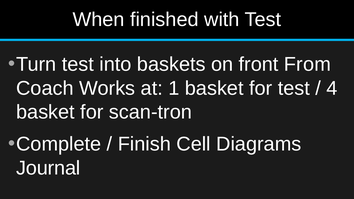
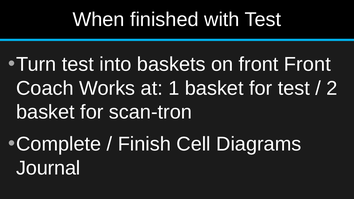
front From: From -> Front (307, 64)
4: 4 -> 2 (332, 88)
